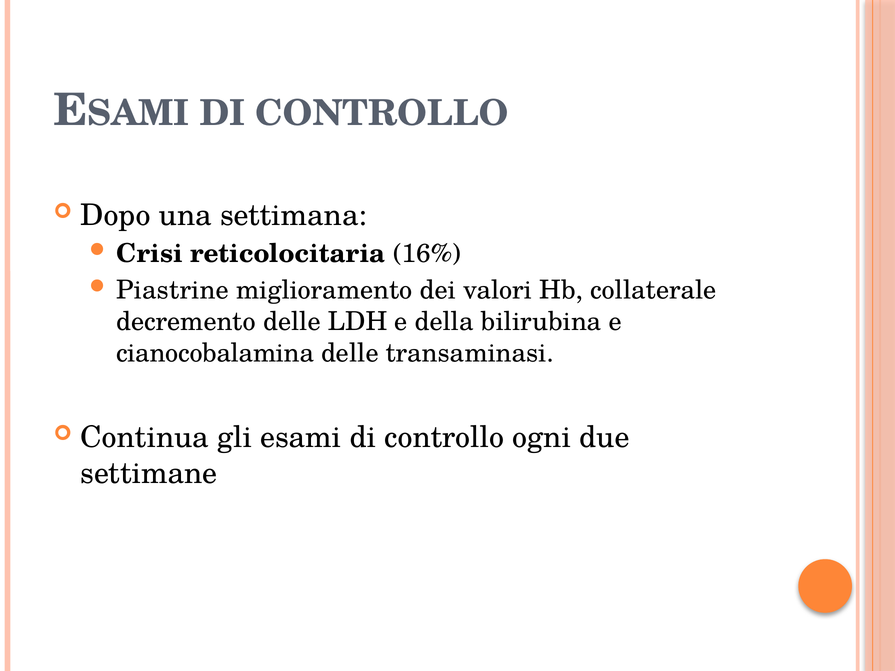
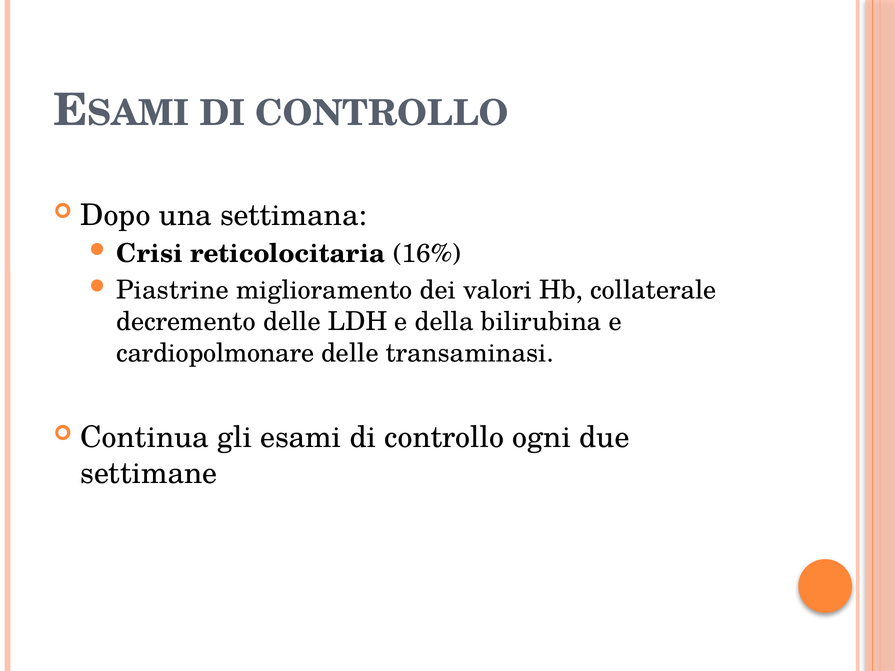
cianocobalamina: cianocobalamina -> cardiopolmonare (215, 353)
